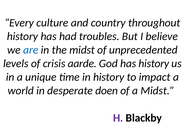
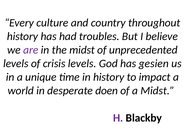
are colour: blue -> purple (31, 50)
crisis aarde: aarde -> levels (82, 63)
has history: history -> gesien (154, 63)
